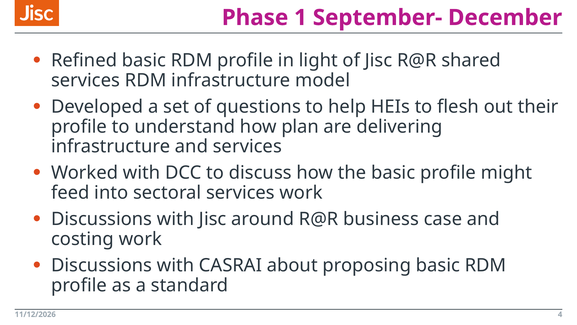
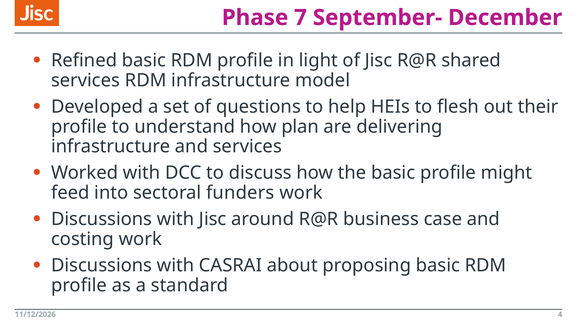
1: 1 -> 7 (300, 18)
sectoral services: services -> funders (240, 193)
